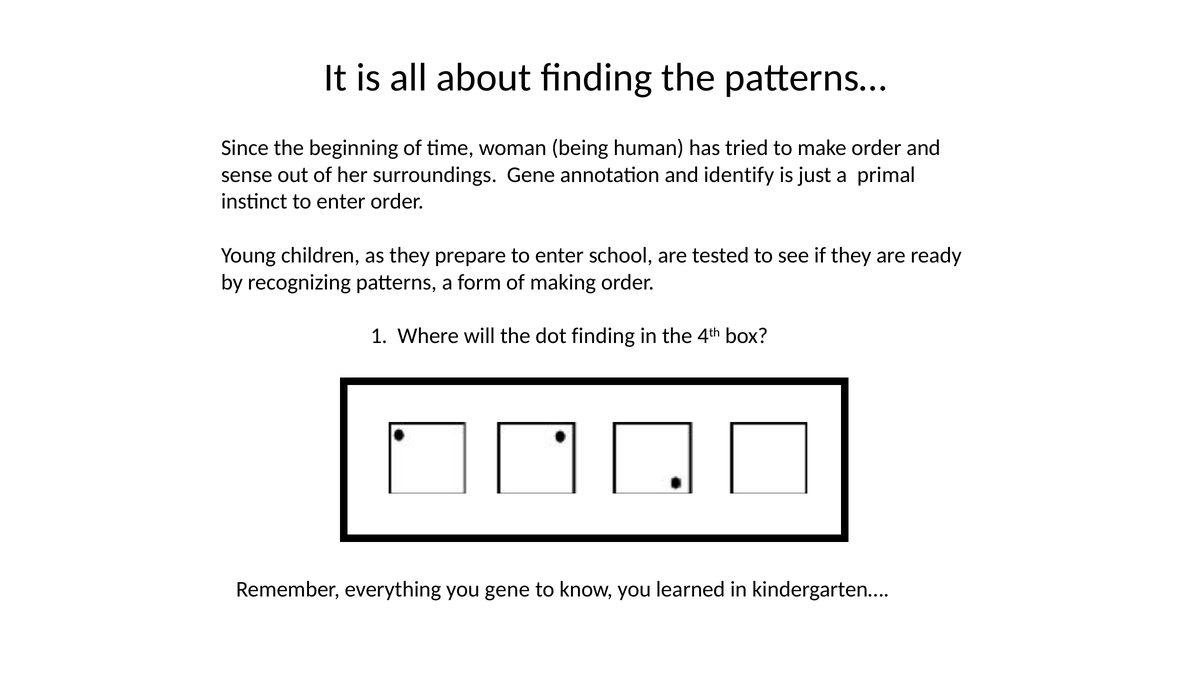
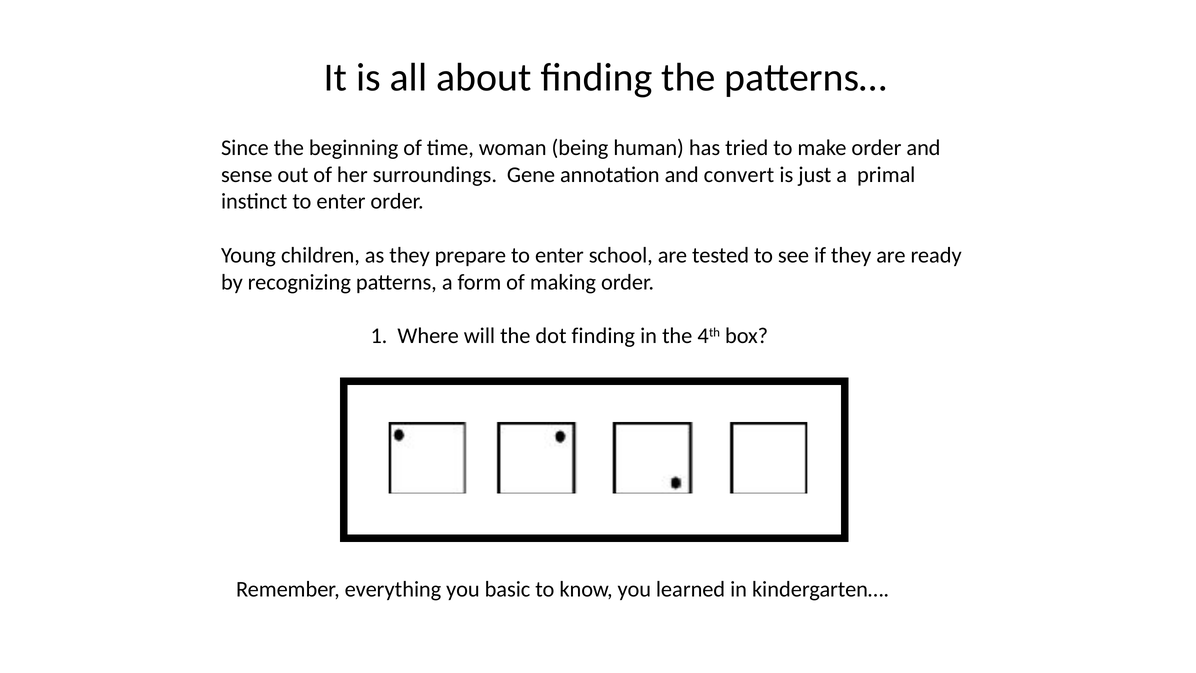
identify: identify -> convert (739, 175)
you gene: gene -> basic (507, 589)
